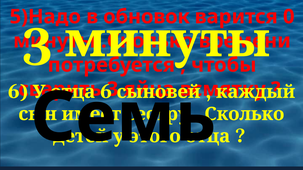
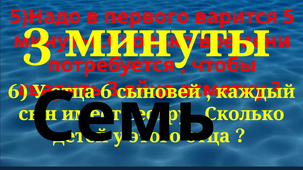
обновок: обновок -> первого (146, 17)
0: 0 -> 5 (289, 17)
